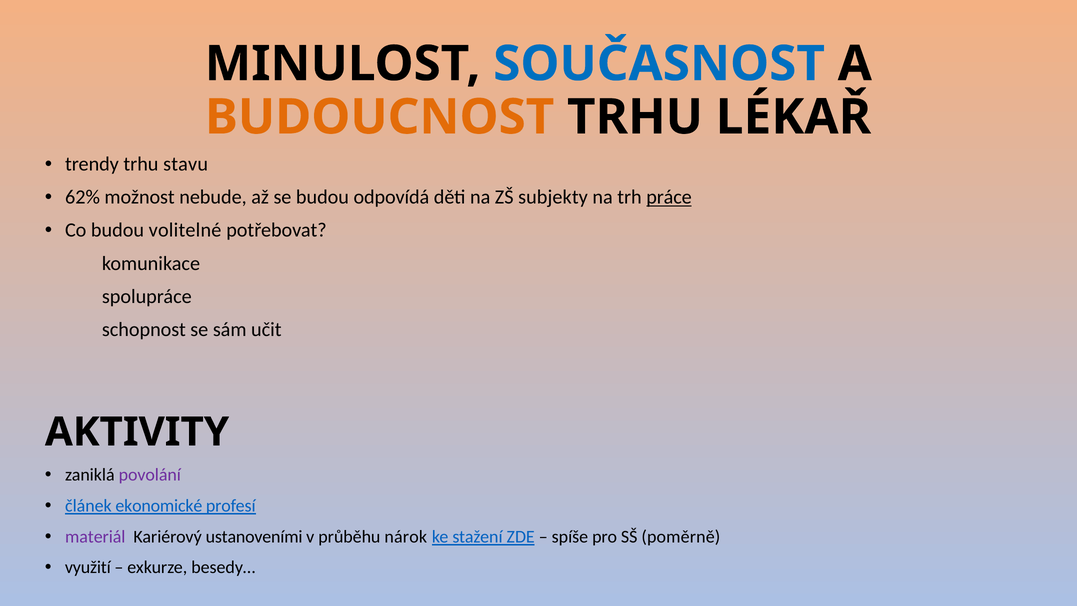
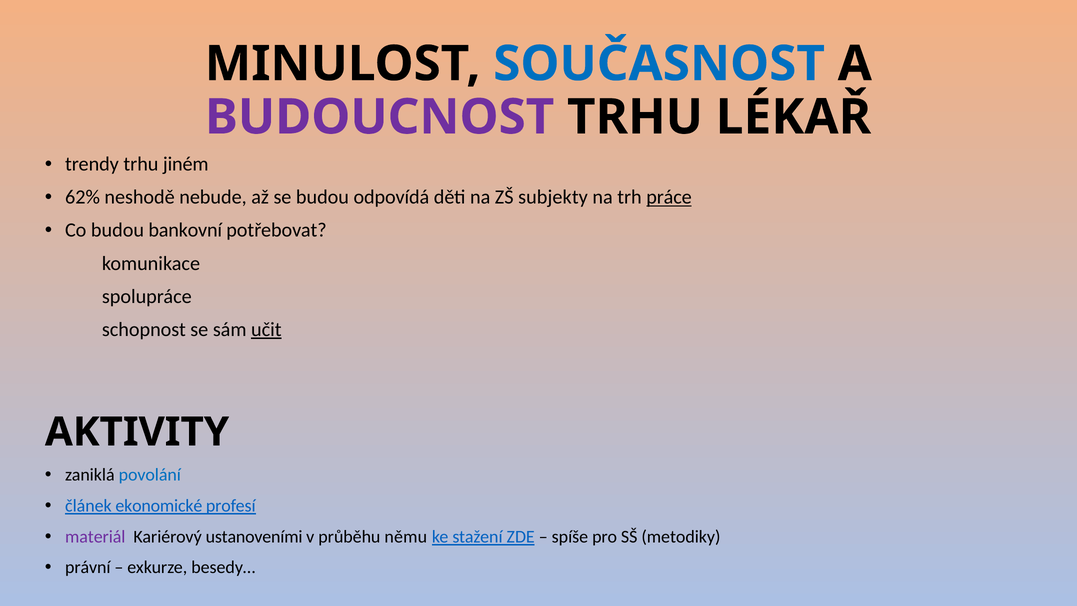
BUDOUCNOST colour: orange -> purple (380, 117)
stavu: stavu -> jiném (186, 164)
možnost: možnost -> neshodě (140, 197)
volitelné: volitelné -> bankovní (185, 230)
učit underline: none -> present (266, 329)
povolání colour: purple -> blue (150, 475)
nárok: nárok -> němu (406, 537)
poměrně: poměrně -> metodiky (681, 537)
využití: využití -> právní (88, 567)
